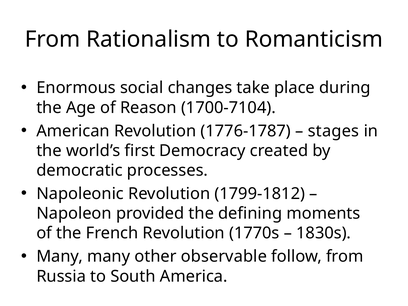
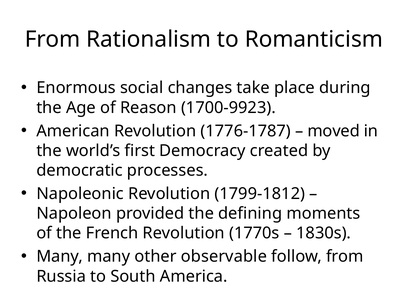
1700-7104: 1700-7104 -> 1700-9923 (228, 108)
stages: stages -> moved (334, 131)
